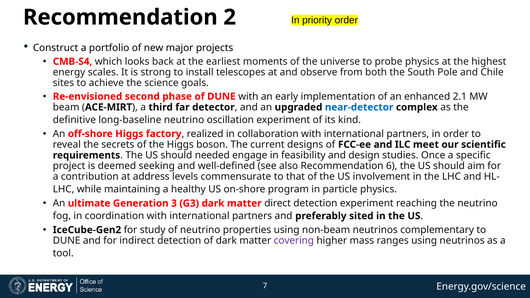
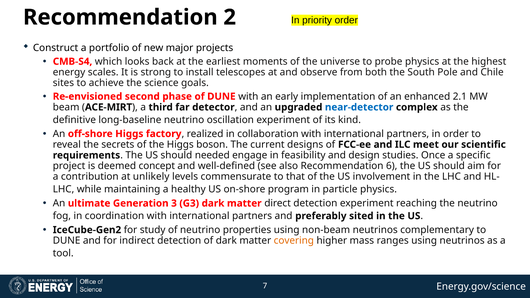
seeking: seeking -> concept (157, 166)
address: address -> unlikely (151, 177)
covering colour: purple -> orange (294, 241)
